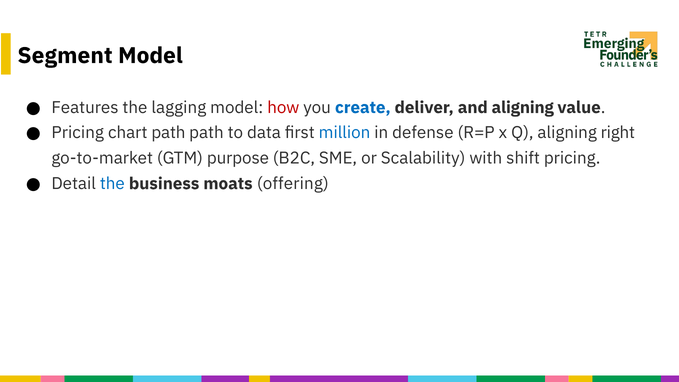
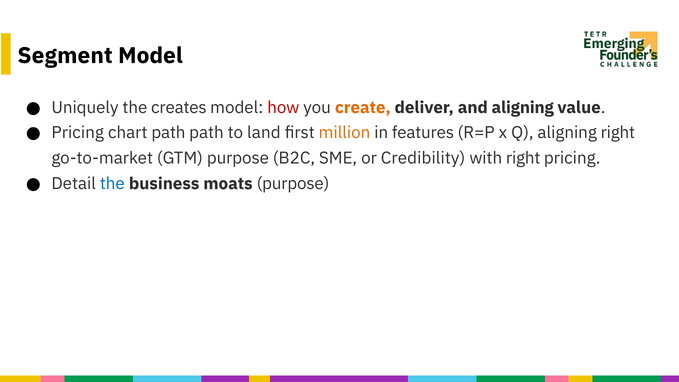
Features: Features -> Uniquely (85, 107)
lagging: lagging -> creates (179, 107)
create colour: blue -> orange (363, 107)
data: data -> land (264, 133)
million colour: blue -> orange (345, 133)
defense: defense -> features (423, 133)
Scalability: Scalability -> Credibility (423, 158)
with shift: shift -> right (523, 158)
moats offering: offering -> purpose (293, 184)
